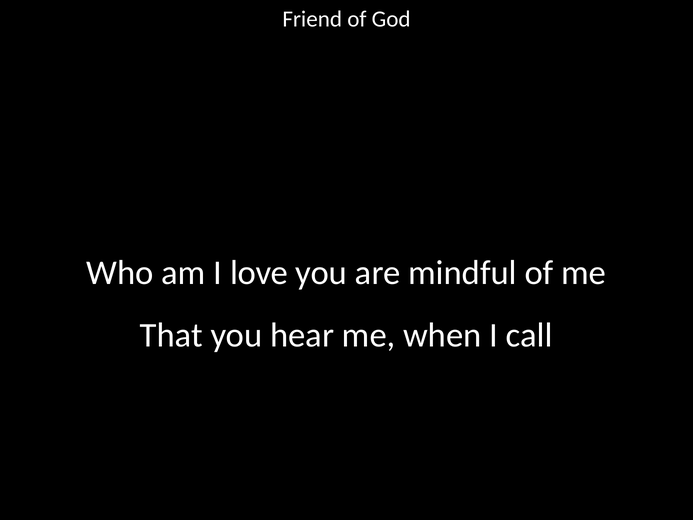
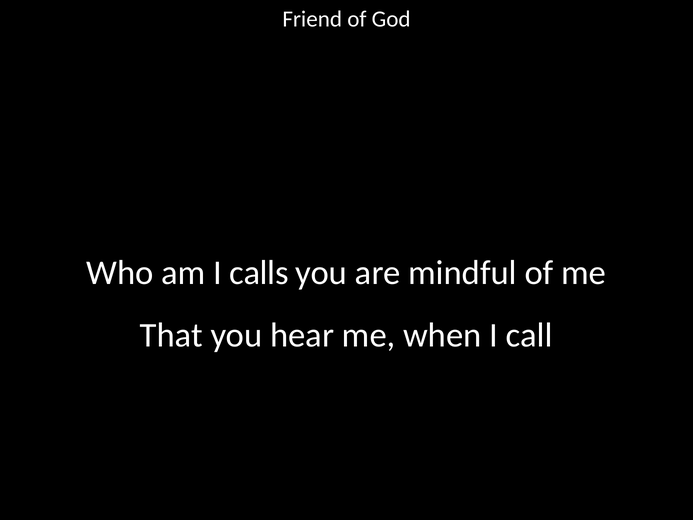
love: love -> calls (259, 273)
